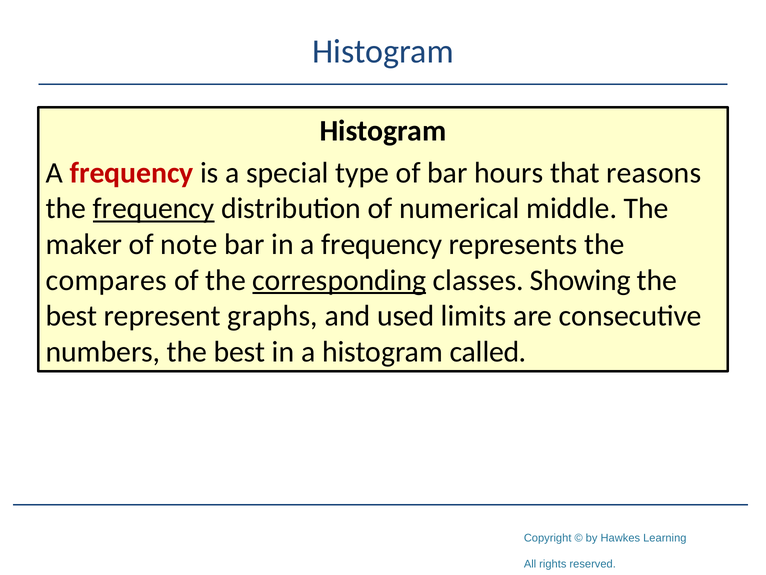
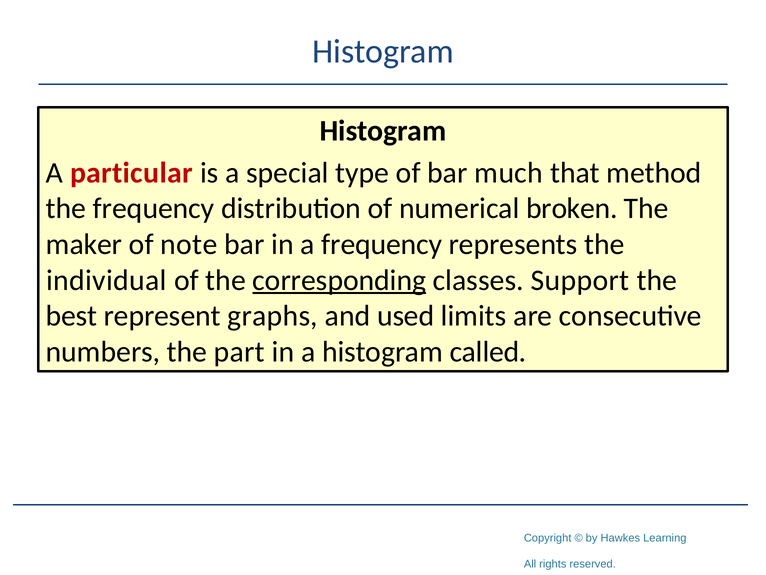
frequency: frequency -> particular (131, 173)
hours: hours -> much (509, 173)
reasons: reasons -> method (654, 173)
frequency underline: present -> none (154, 208)
middle: middle -> broken (572, 208)
compares: compares -> individual (106, 280)
Showing: Showing -> Support (580, 280)
numbers the best: best -> part (239, 352)
